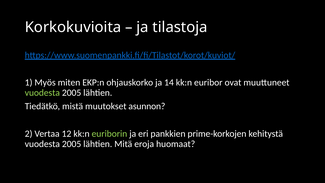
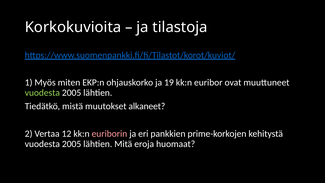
14: 14 -> 19 (169, 82)
asunnon: asunnon -> alkaneet (147, 106)
euriborin colour: light green -> pink (109, 134)
